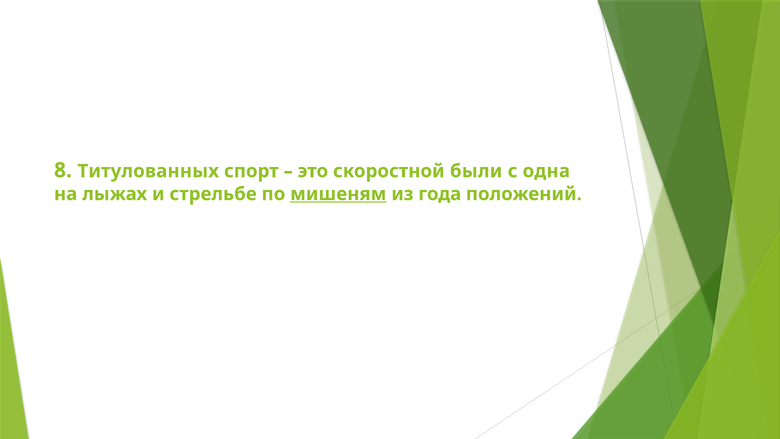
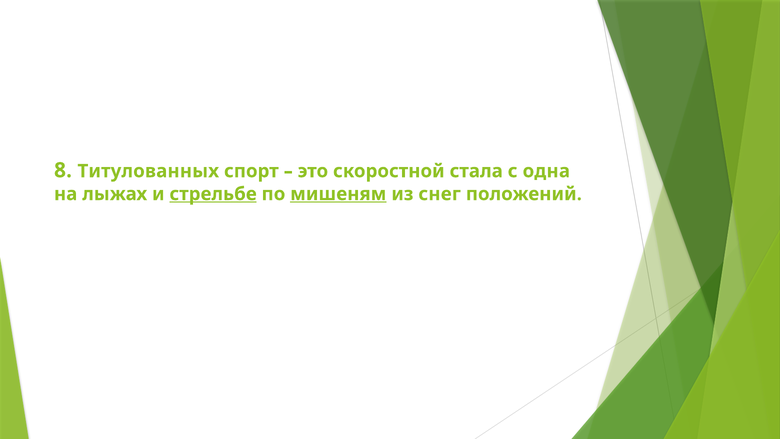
были: были -> стала (476, 171)
стрельбе underline: none -> present (213, 194)
года: года -> снег (440, 194)
